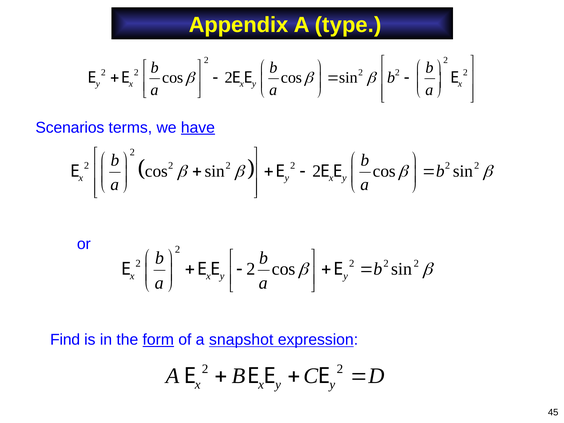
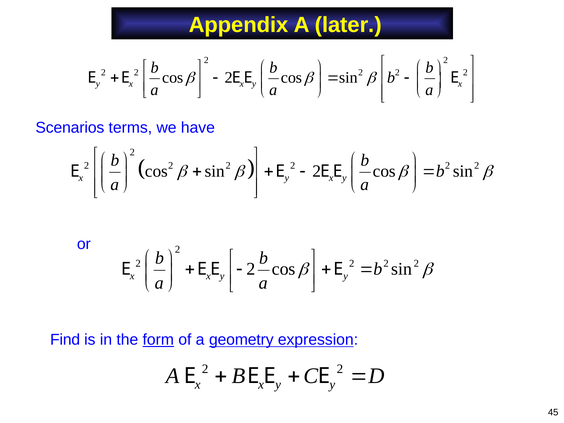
type: type -> later (348, 25)
have underline: present -> none (198, 128)
snapshot: snapshot -> geometry (241, 340)
